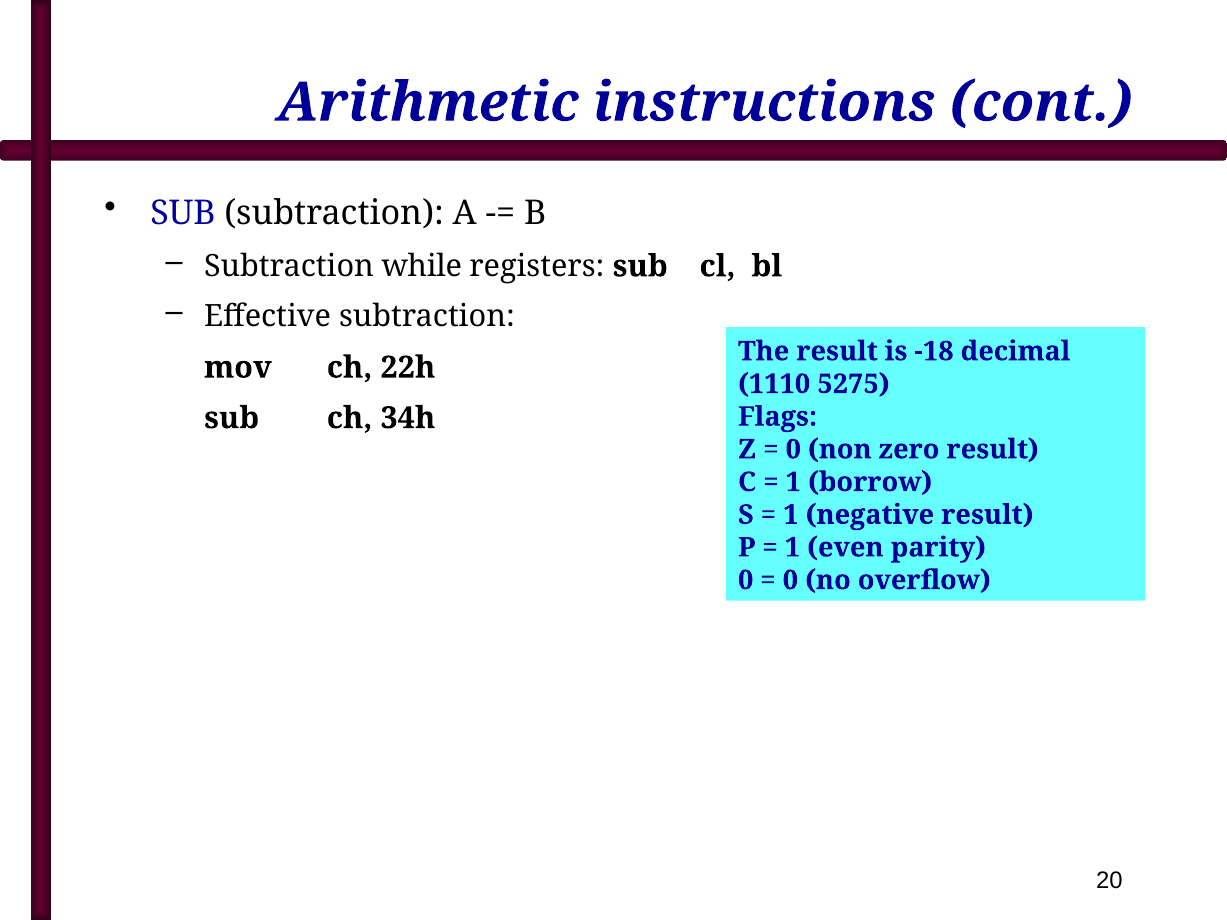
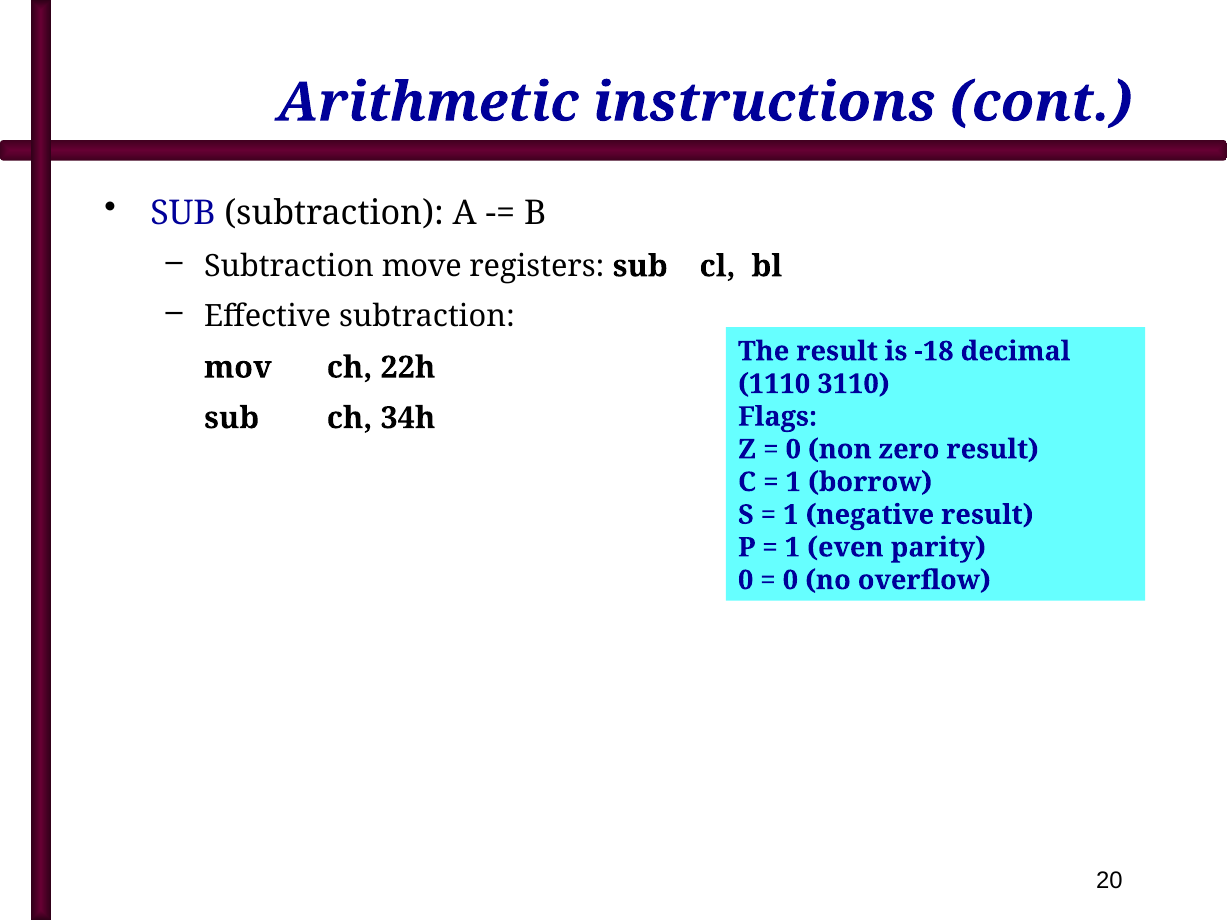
while: while -> move (422, 266)
5275: 5275 -> 3110 (853, 384)
